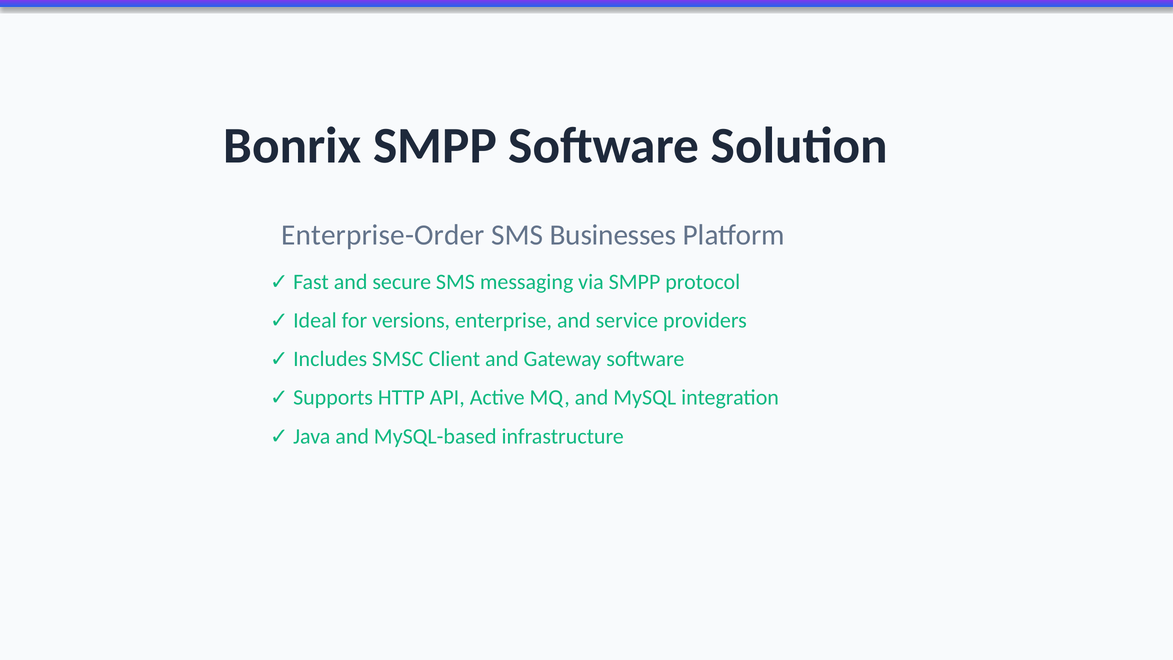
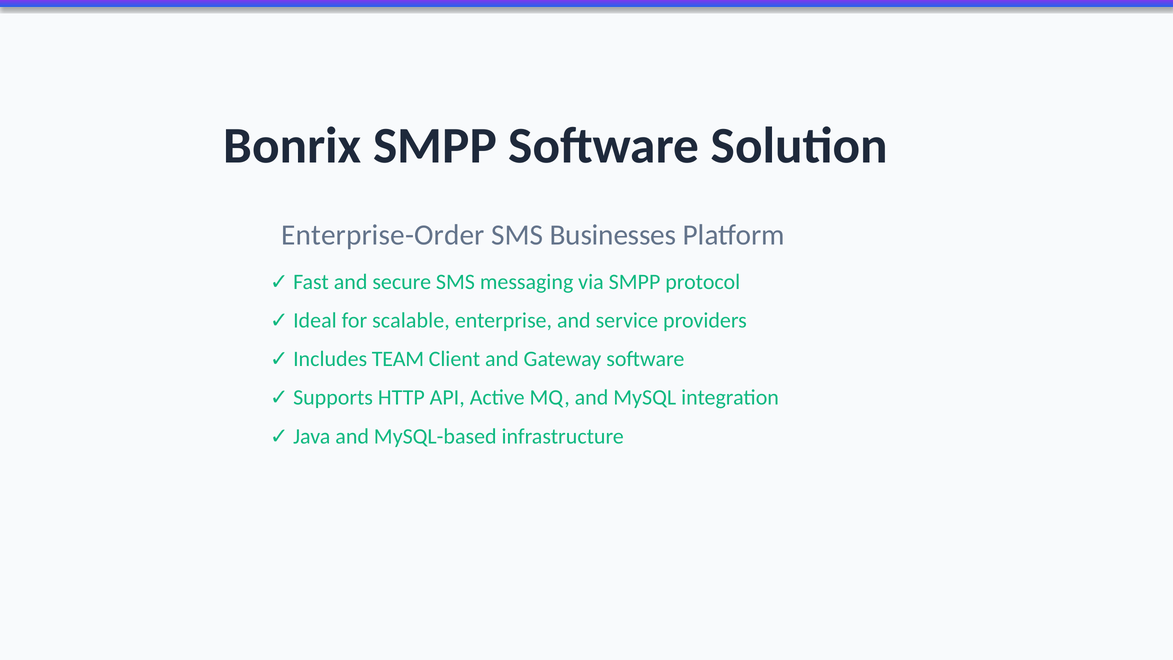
versions: versions -> scalable (411, 320)
SMSC: SMSC -> TEAM (398, 359)
